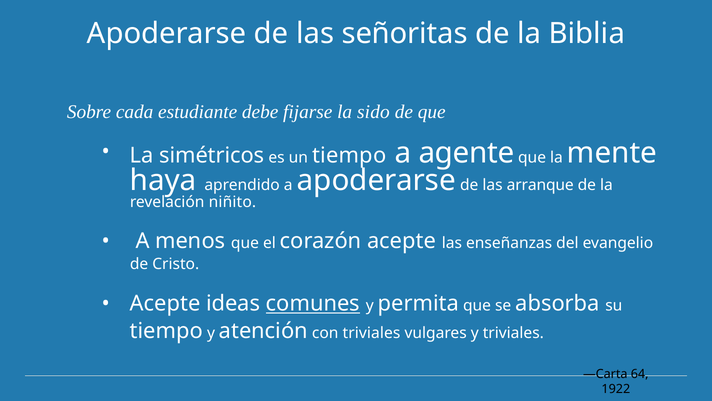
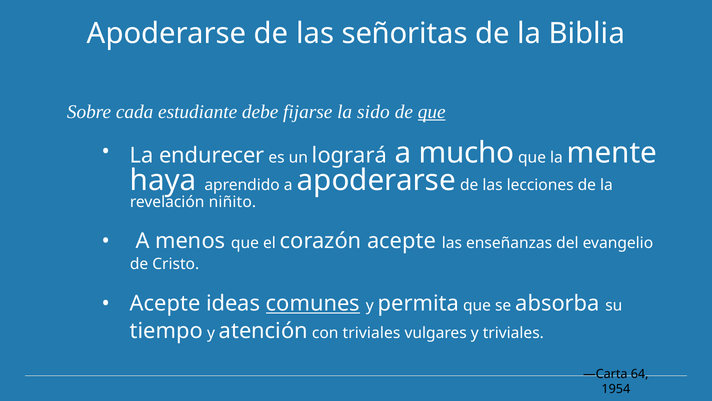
que underline: none -> present (432, 112)
simétricos: simétricos -> endurecer (212, 155)
un tiempo: tiempo -> logrará (349, 155)
agente: agente -> mucho (467, 153)
arranque: arranque -> lecciones (540, 185)
1922: 1922 -> 1954 (616, 389)
